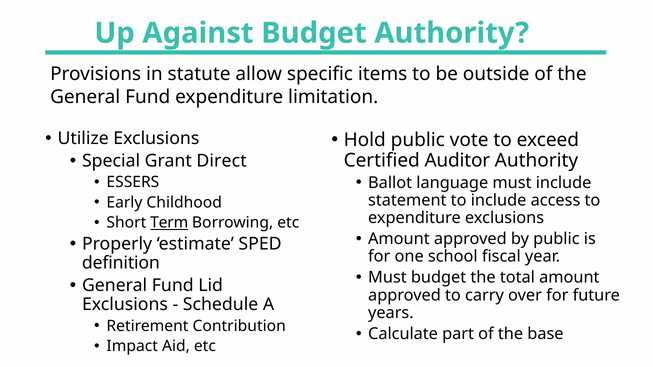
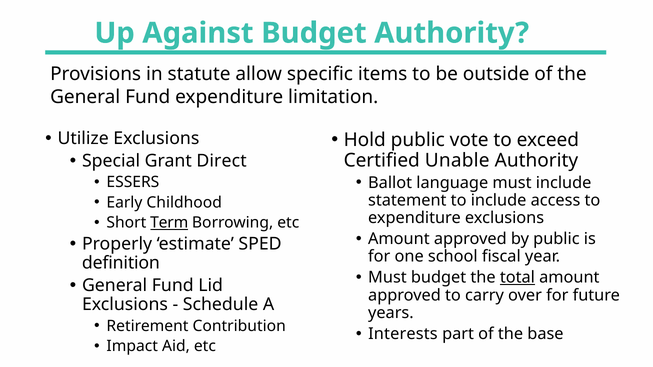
Auditor: Auditor -> Unable (457, 160)
total underline: none -> present (517, 278)
Calculate: Calculate -> Interests (403, 334)
